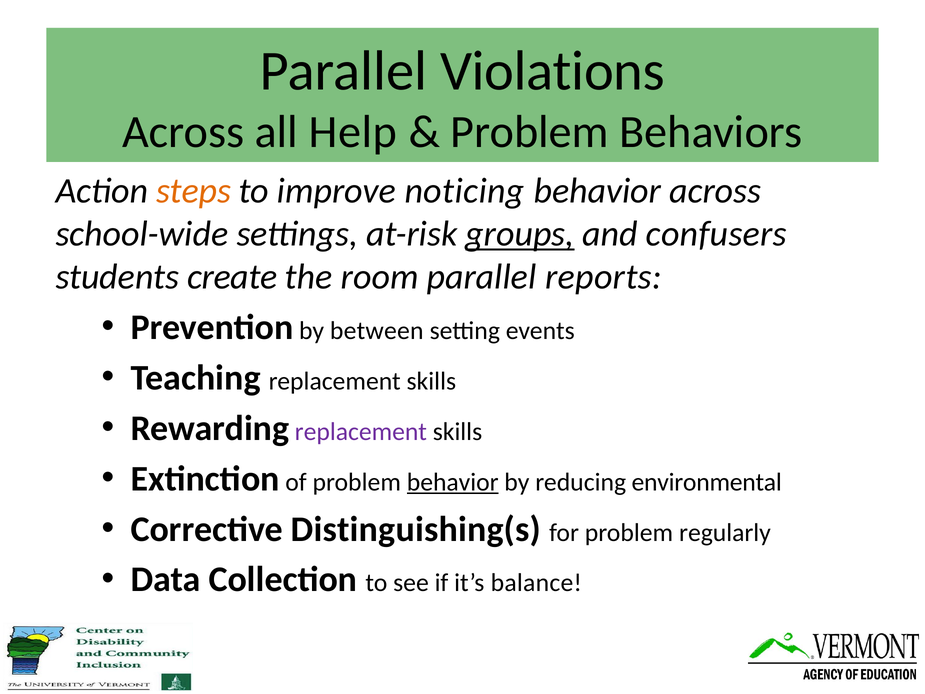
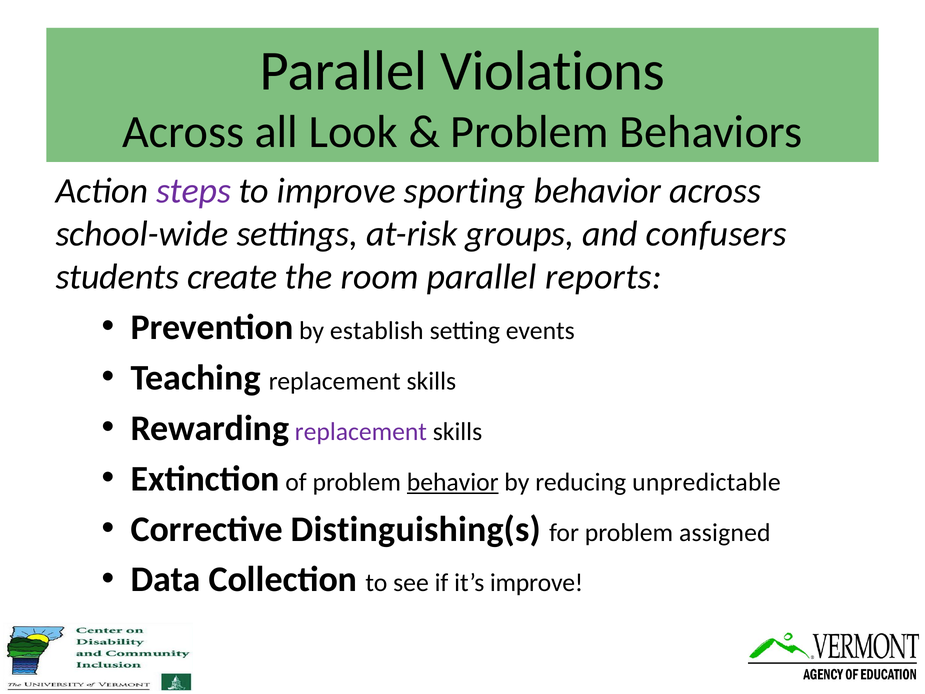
Help: Help -> Look (353, 132)
steps colour: orange -> purple (194, 191)
noticing: noticing -> sporting (465, 191)
groups underline: present -> none (520, 234)
between: between -> establish (377, 331)
environmental: environmental -> unpredictable (706, 482)
regularly: regularly -> assigned (725, 532)
it’s balance: balance -> improve (537, 583)
